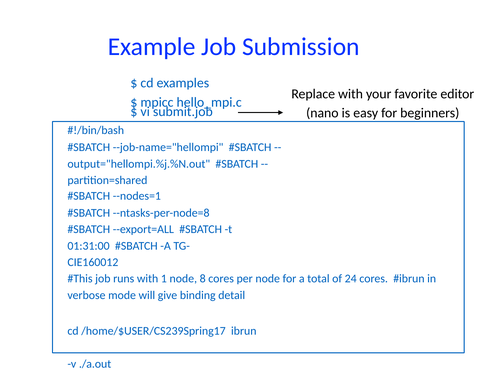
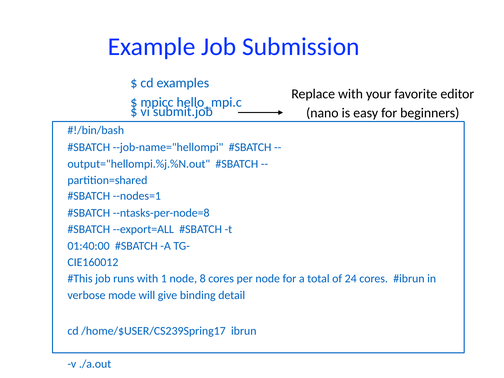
01:31:00: 01:31:00 -> 01:40:00 (89, 246)
